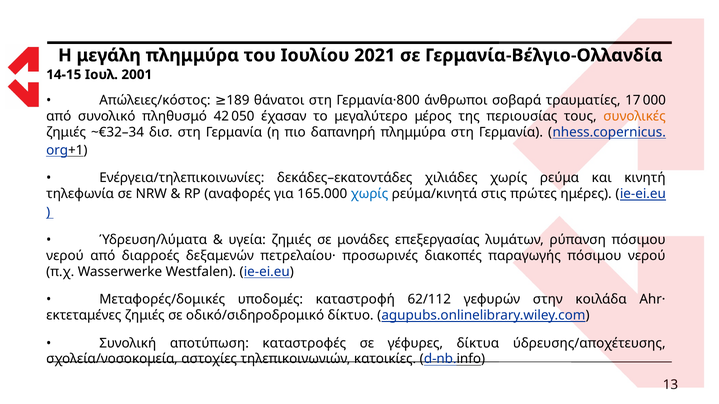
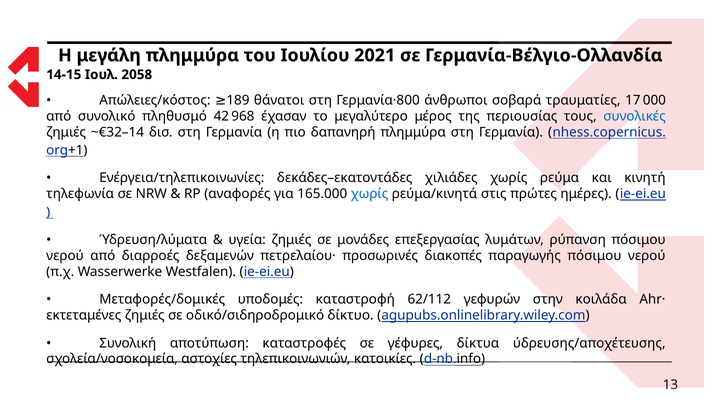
2001: 2001 -> 2058 (137, 75)
050: 050 -> 968 (243, 116)
συνολικές colour: orange -> blue (635, 116)
~€32–34: ~€32–34 -> ~€32–14 (118, 132)
